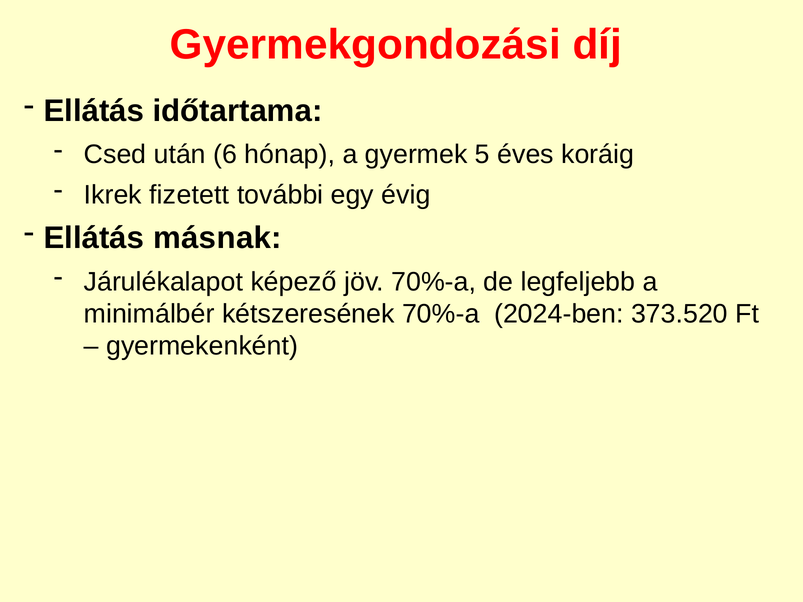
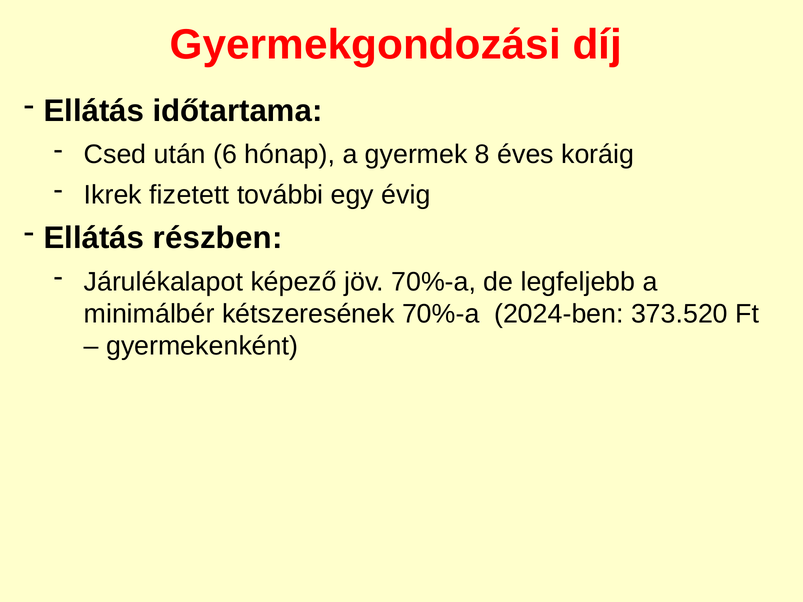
5: 5 -> 8 (482, 155)
másnak: másnak -> részben (218, 238)
